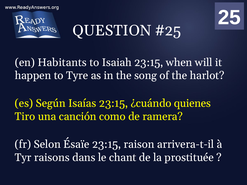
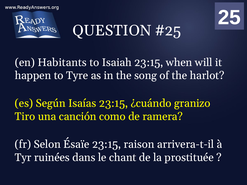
quienes: quienes -> granizo (192, 103)
raisons: raisons -> ruinées (52, 158)
